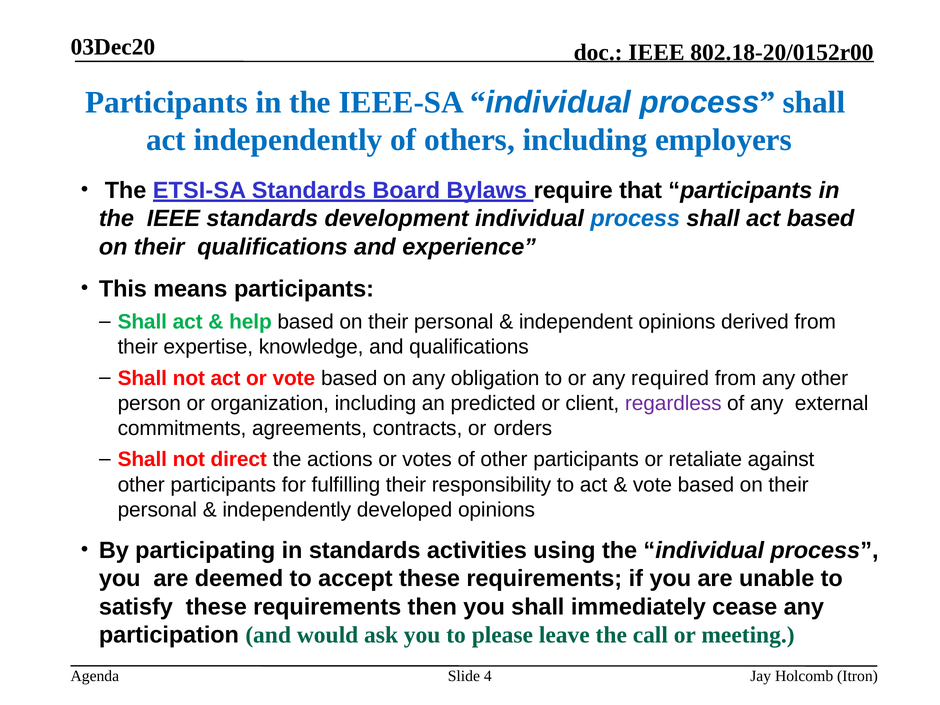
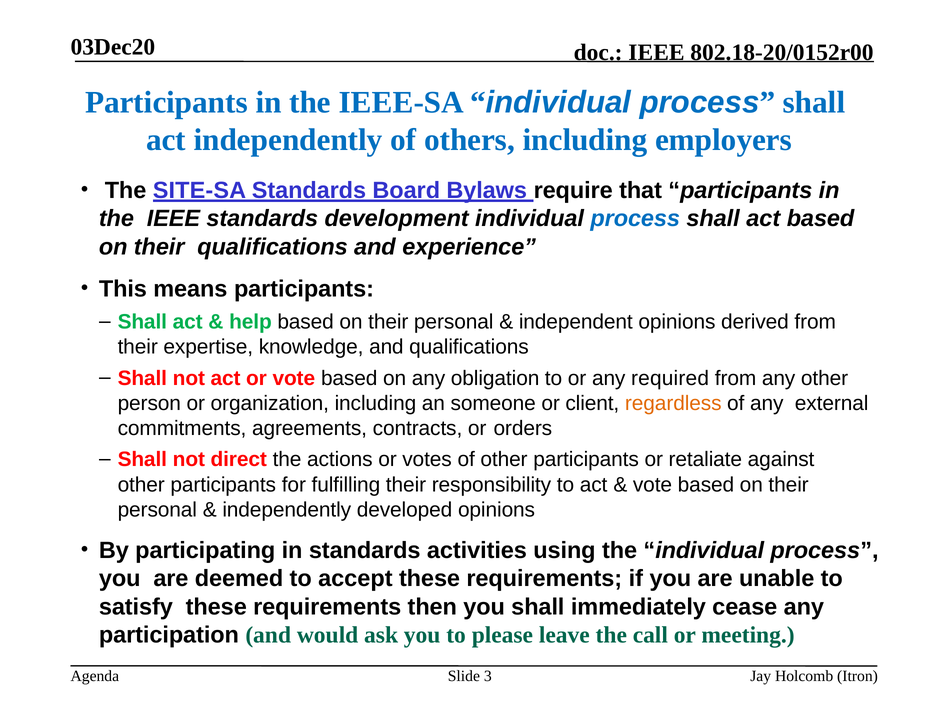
ETSI-SA: ETSI-SA -> SITE-SA (199, 190)
predicted: predicted -> someone (493, 403)
regardless colour: purple -> orange (673, 403)
4: 4 -> 3 (488, 676)
